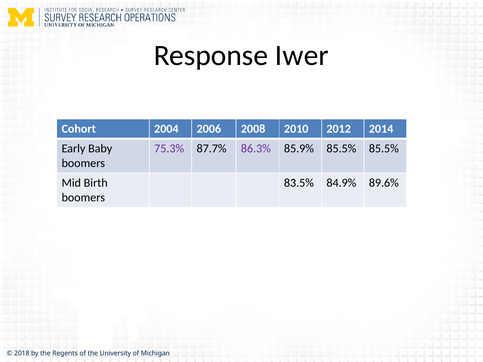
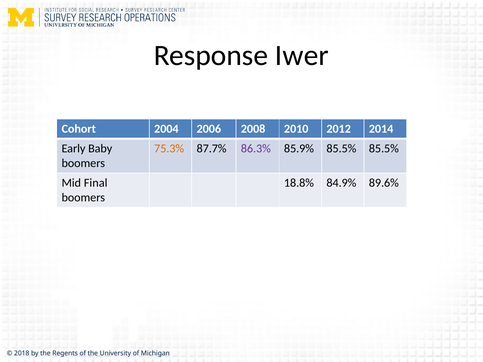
75.3% colour: purple -> orange (169, 149)
Birth: Birth -> Final (96, 183)
83.5%: 83.5% -> 18.8% (299, 183)
